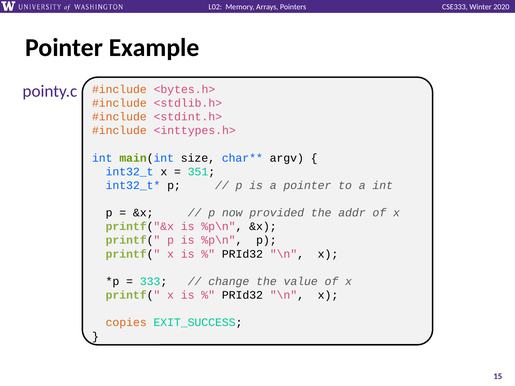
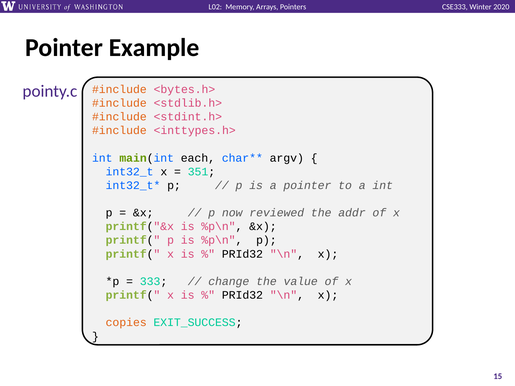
size: size -> each (198, 158)
provided: provided -> reviewed (277, 213)
